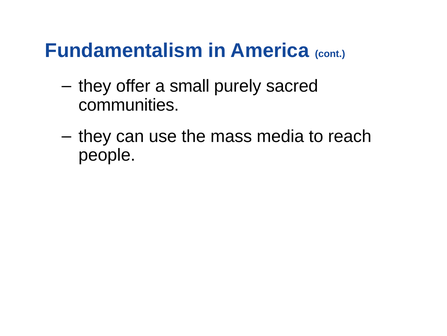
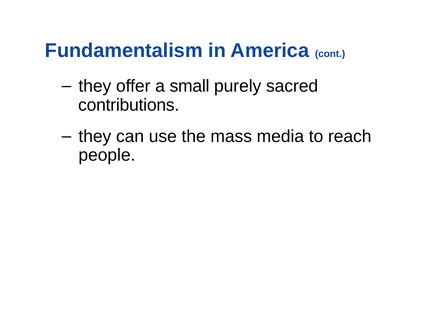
communities: communities -> contributions (129, 105)
